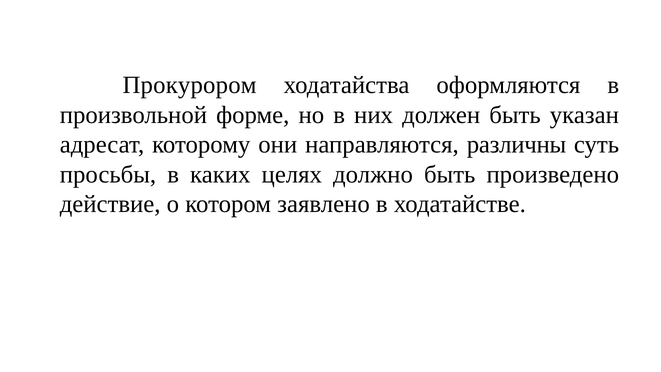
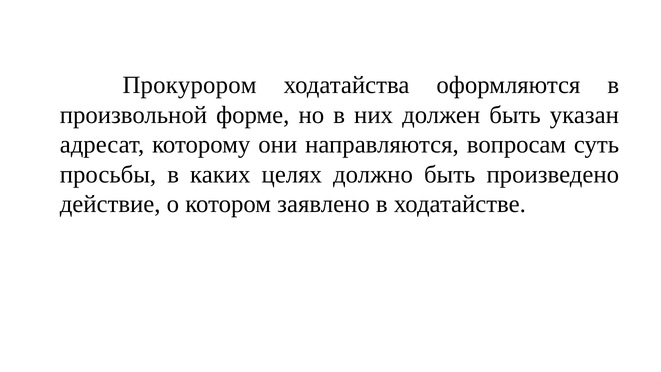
различны: различны -> вопросам (516, 145)
